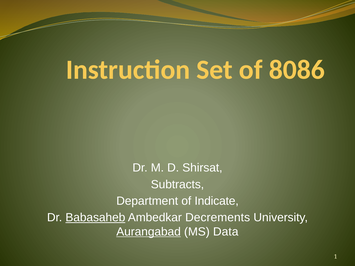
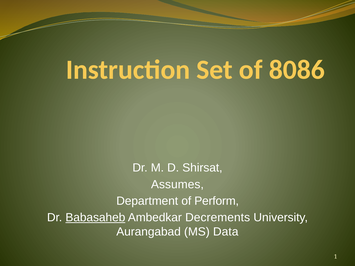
Subtracts: Subtracts -> Assumes (177, 185)
Indicate: Indicate -> Perform (217, 201)
Aurangabad underline: present -> none (149, 232)
